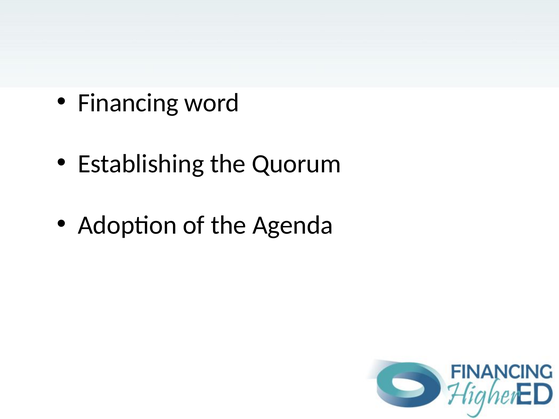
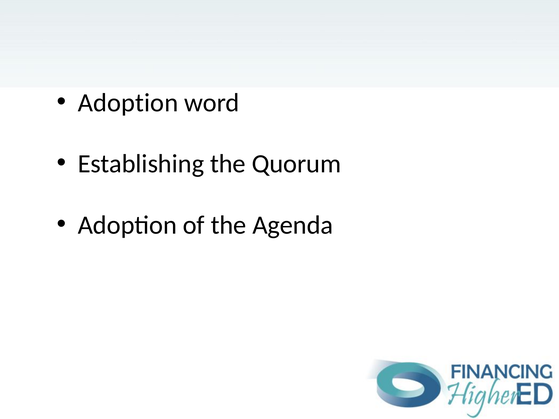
Financing: Financing -> Adoption (128, 103)
